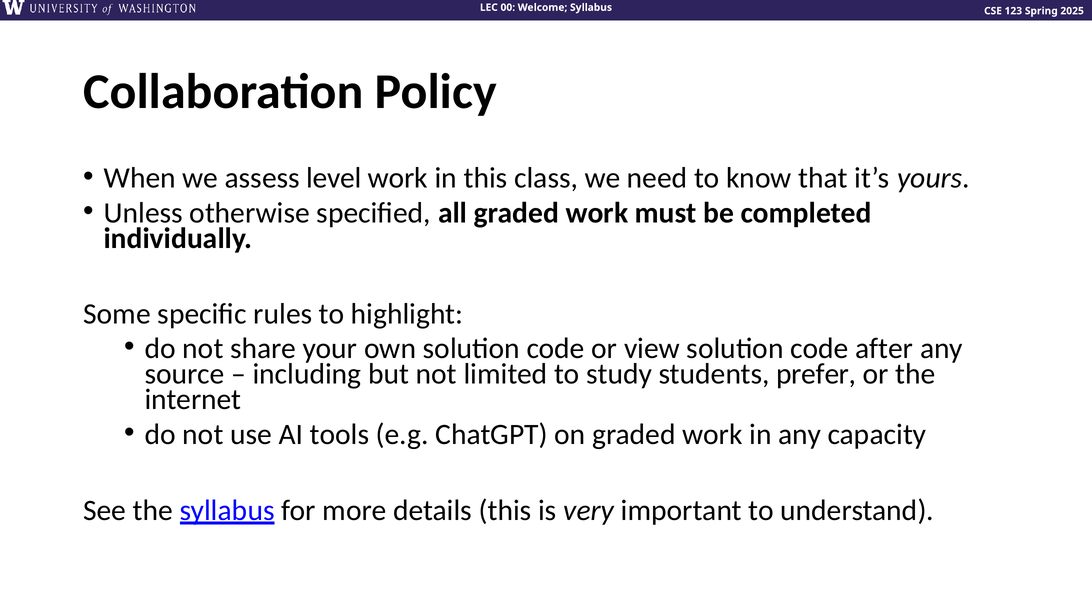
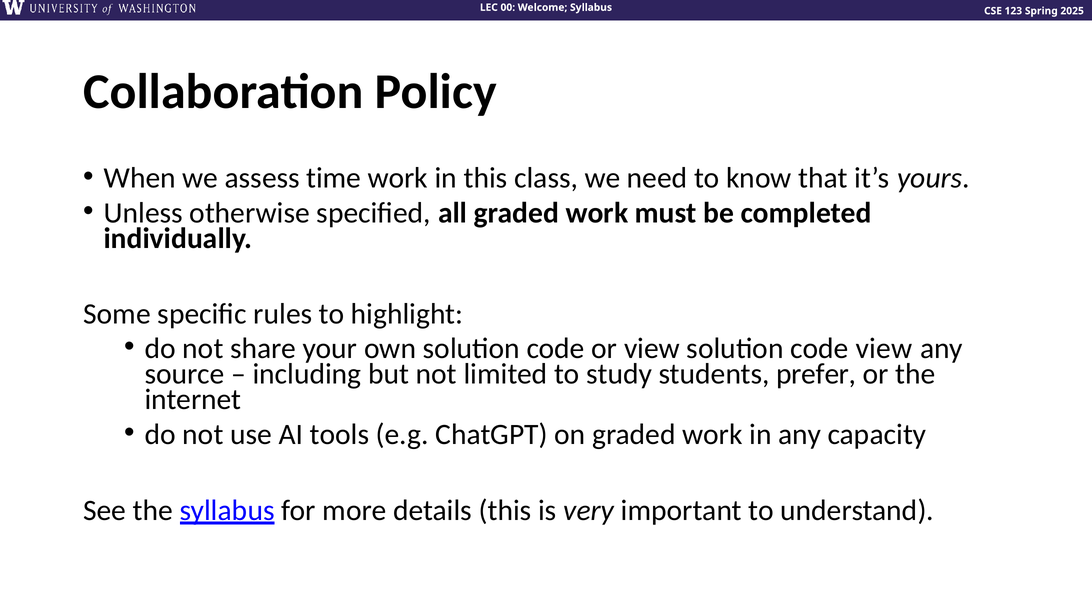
level: level -> time (334, 178)
code after: after -> view (884, 349)
